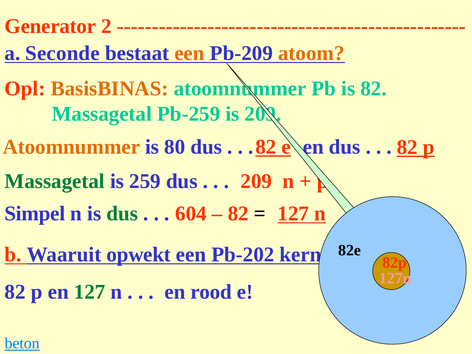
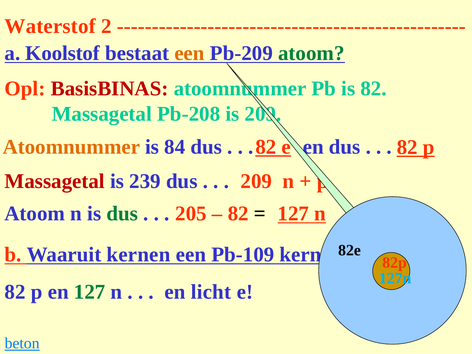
Generator: Generator -> Waterstof (50, 26)
Seconde: Seconde -> Koolstof (63, 53)
atoom colour: orange -> green (311, 53)
BasisBINAS colour: orange -> red (110, 89)
Pb-259: Pb-259 -> Pb-208 (189, 114)
80: 80 -> 84 (175, 147)
Massagetal colour: green -> red (55, 181)
259: 259 -> 239 (145, 181)
Simpel: Simpel -> Atoom (35, 214)
604: 604 -> 205 (191, 214)
opwekt: opwekt -> kernen (139, 255)
Pb-202: Pb-202 -> Pb-109 (243, 255)
127n colour: pink -> light blue (395, 278)
rood: rood -> licht (211, 292)
